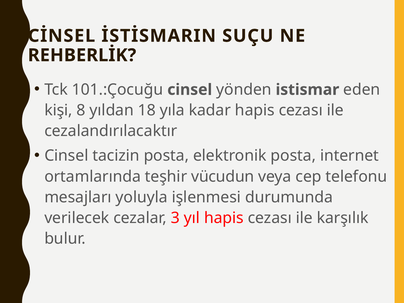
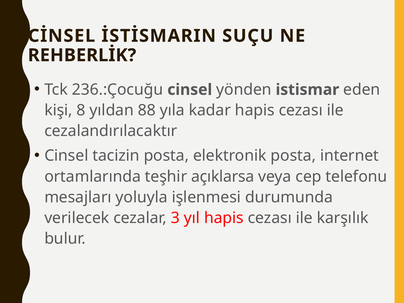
101.:Çocuğu: 101.:Çocuğu -> 236.:Çocuğu (118, 90)
18: 18 -> 88 (147, 110)
vücudun: vücudun -> açıklarsa (223, 177)
